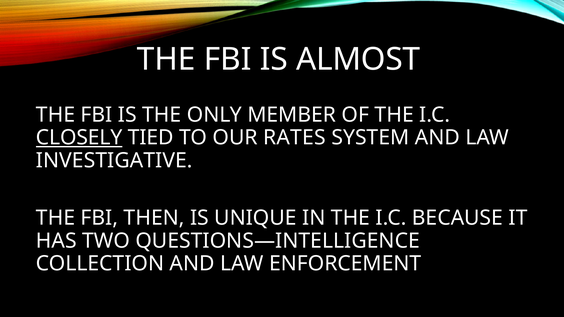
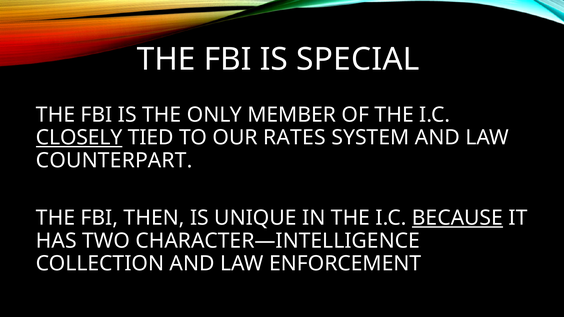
ALMOST: ALMOST -> SPECIAL (358, 59)
INVESTIGATIVE: INVESTIGATIVE -> COUNTERPART (114, 161)
BECAUSE underline: none -> present (457, 218)
QUESTIONS—INTELLIGENCE: QUESTIONS—INTELLIGENCE -> CHARACTER—INTELLIGENCE (278, 241)
